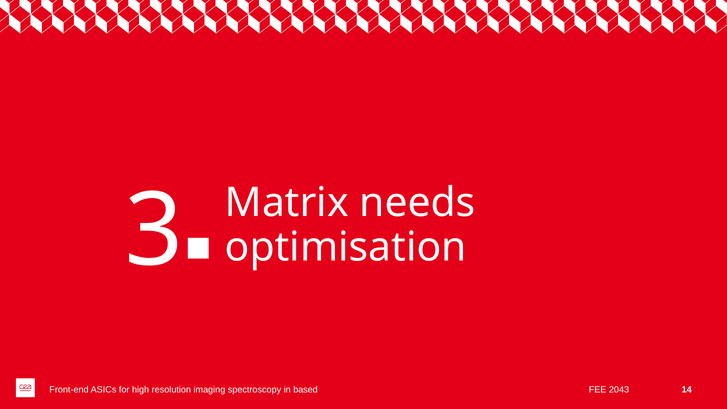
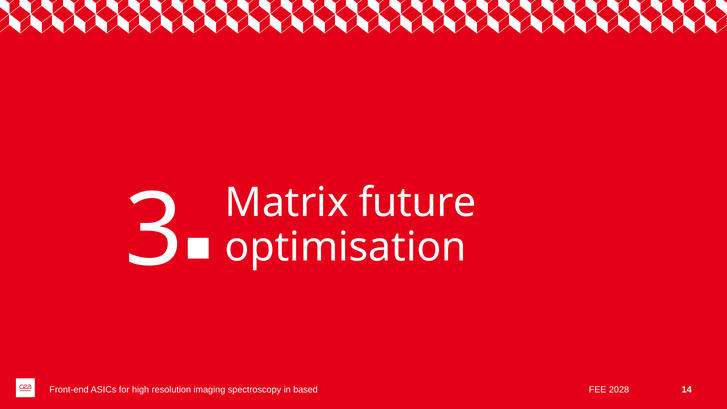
needs: needs -> future (417, 203)
2043: 2043 -> 2028 (619, 390)
